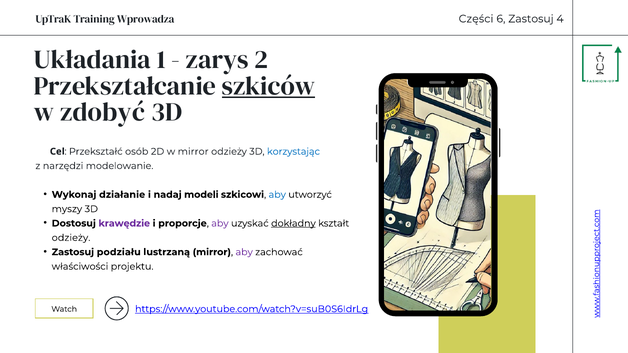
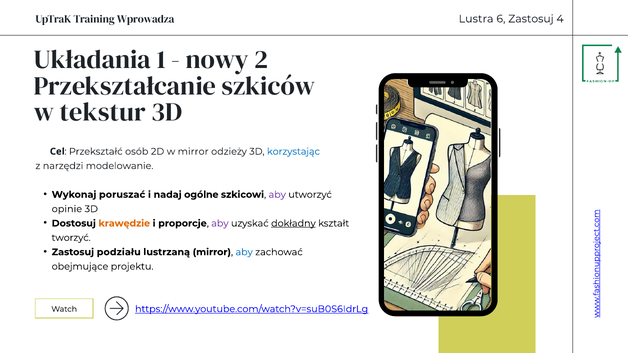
Części: Części -> Lustra (476, 19)
zarys: zarys -> nowy (217, 60)
szkiców underline: present -> none (269, 86)
zdobyć: zdobyć -> tekstur (103, 112)
działanie: działanie -> poruszać (122, 195)
modeli: modeli -> ogólne (201, 195)
aby colour: blue -> purple (277, 195)
myszy: myszy -> opinie (67, 209)
krawędzie colour: purple -> orange (124, 223)
odzieży: odzieży -> tworzyć (71, 238)
aby colour: purple -> blue (244, 252)
właściwości: właściwości -> obejmujące (80, 267)
